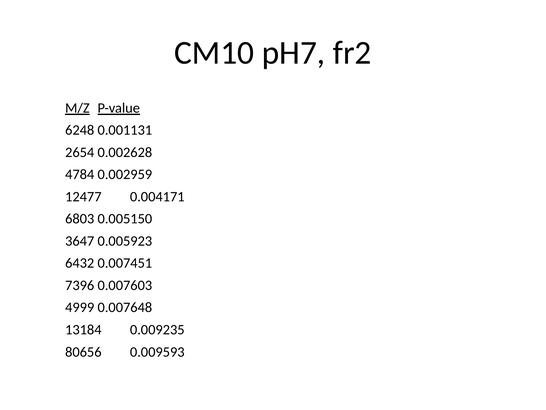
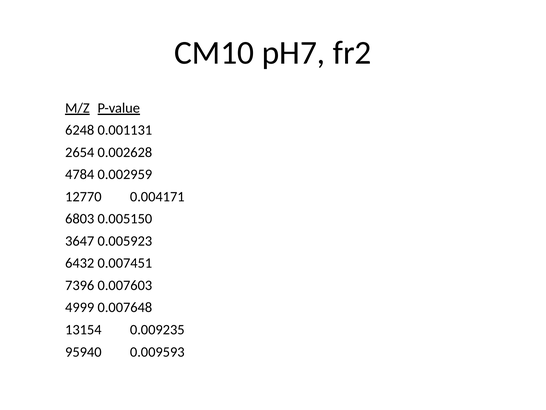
12477: 12477 -> 12770 (83, 196)
13184: 13184 -> 13154 (83, 329)
80656: 80656 -> 95940 (83, 351)
